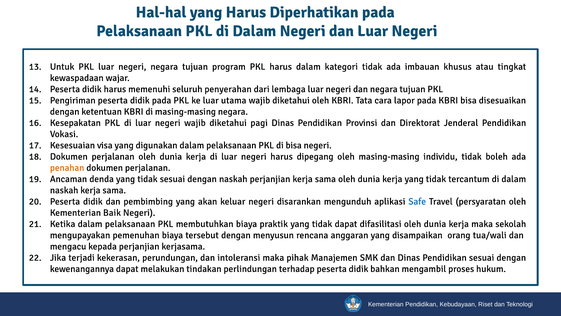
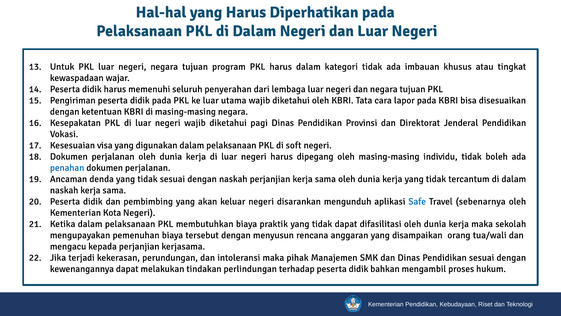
di bisa: bisa -> soft (294, 145)
penahan colour: orange -> blue (67, 168)
persyaratan: persyaratan -> sebenarnya (481, 201)
Baik: Baik -> Kota (112, 212)
